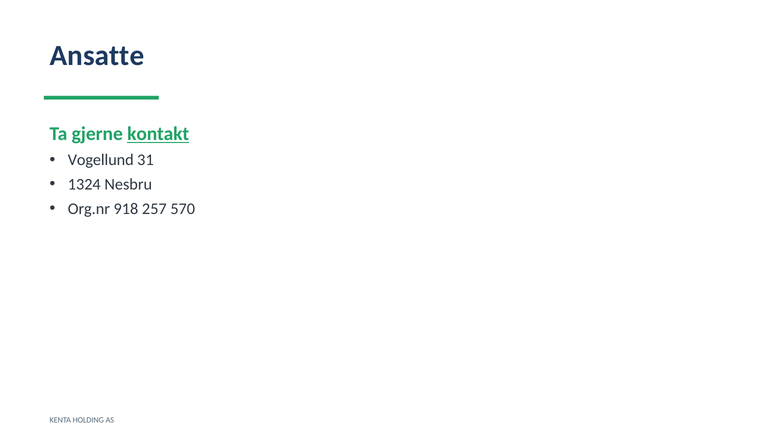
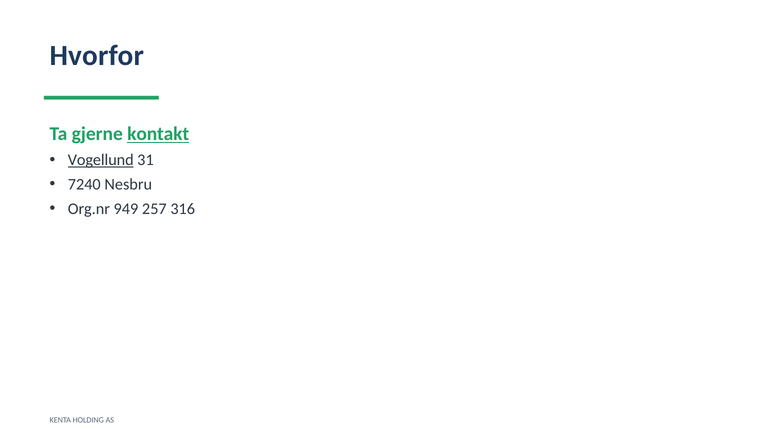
Ansatte: Ansatte -> Hvorfor (97, 56)
Vogellund underline: none -> present (101, 160)
1324: 1324 -> 7240 (84, 185)
918: 918 -> 949 (126, 209)
570: 570 -> 316 (183, 209)
